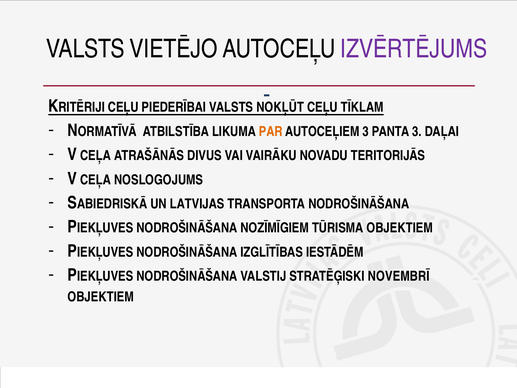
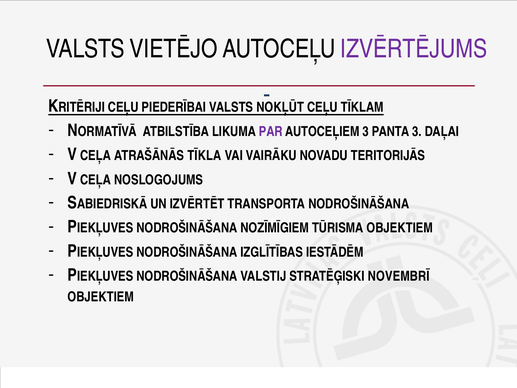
PAR colour: orange -> purple (271, 131)
DIVUS: DIVUS -> TĪKLA (204, 156)
LATVIJAS: LATVIJAS -> IZVĒRTĒT (197, 204)
